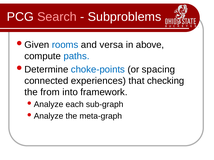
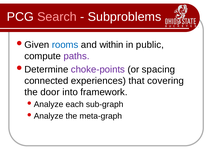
versa: versa -> within (111, 45)
above: above -> public (150, 45)
paths colour: blue -> purple (77, 56)
choke-points colour: blue -> purple (98, 70)
checking: checking -> covering (166, 81)
from: from -> door (50, 92)
